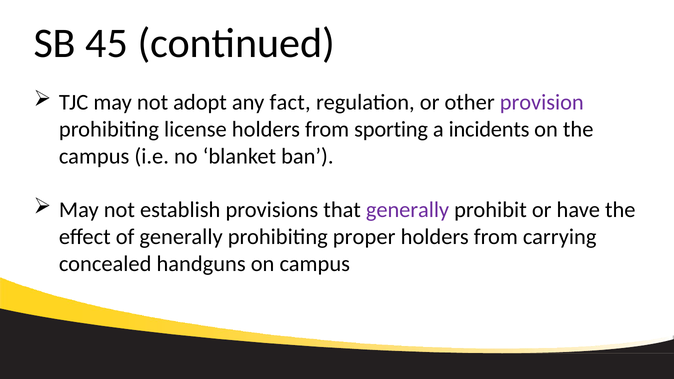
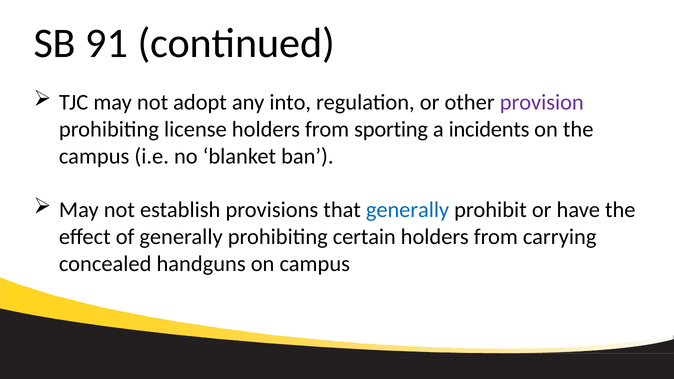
45: 45 -> 91 (107, 43)
fact: fact -> into (290, 102)
generally colour: purple -> blue (408, 210)
proper: proper -> certain (364, 237)
